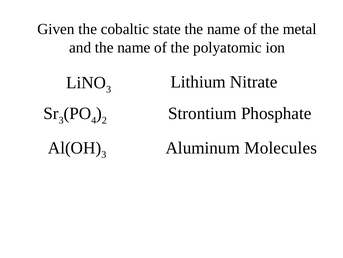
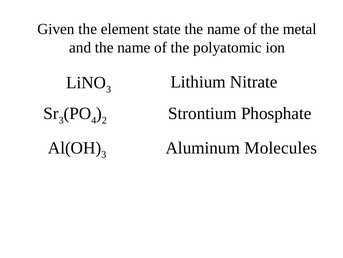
cobaltic: cobaltic -> element (125, 29)
